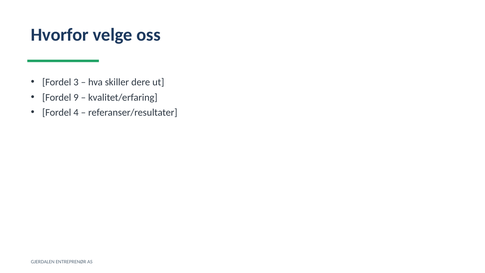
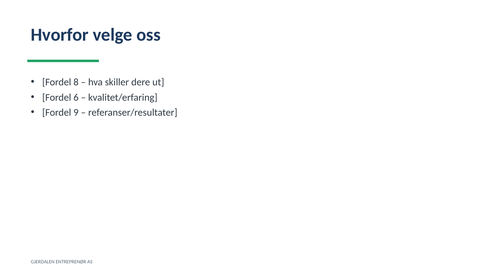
3: 3 -> 8 (76, 82)
9: 9 -> 6 (76, 97)
4: 4 -> 9 (76, 112)
